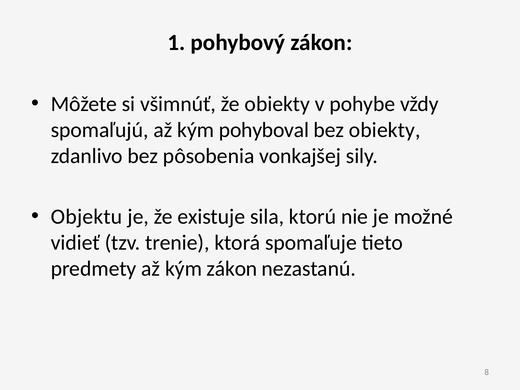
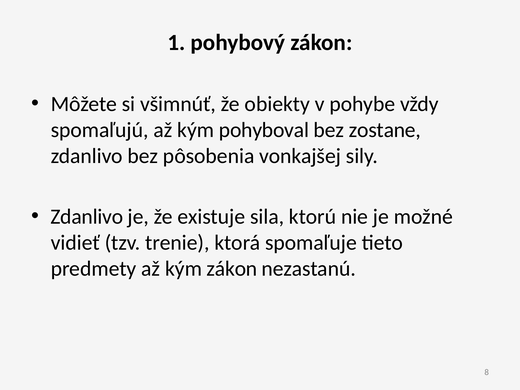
bez obiekty: obiekty -> zostane (385, 130)
Objektu: Objektu -> Zdanlivo (87, 217)
